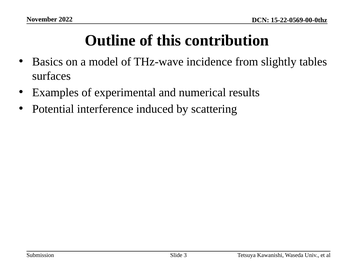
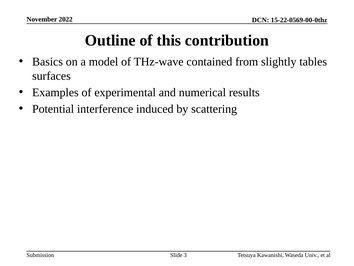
incidence: incidence -> contained (209, 62)
